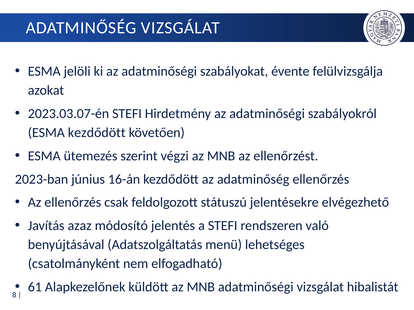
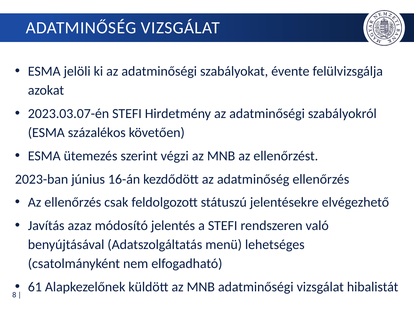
ESMA kezdődött: kezdődött -> százalékos (97, 133)
